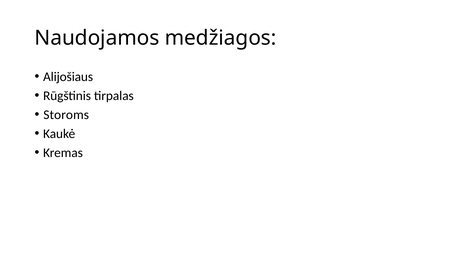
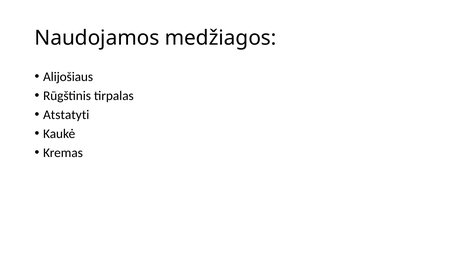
Storoms: Storoms -> Atstatyti (66, 115)
